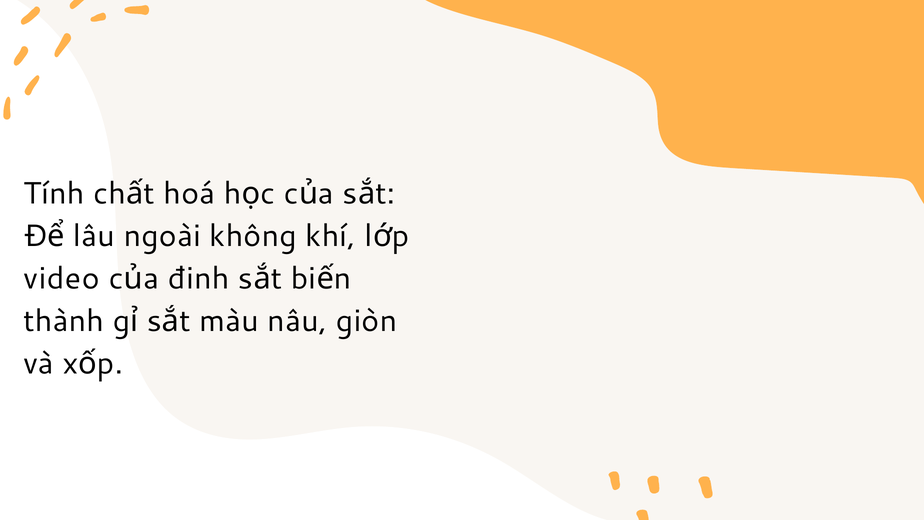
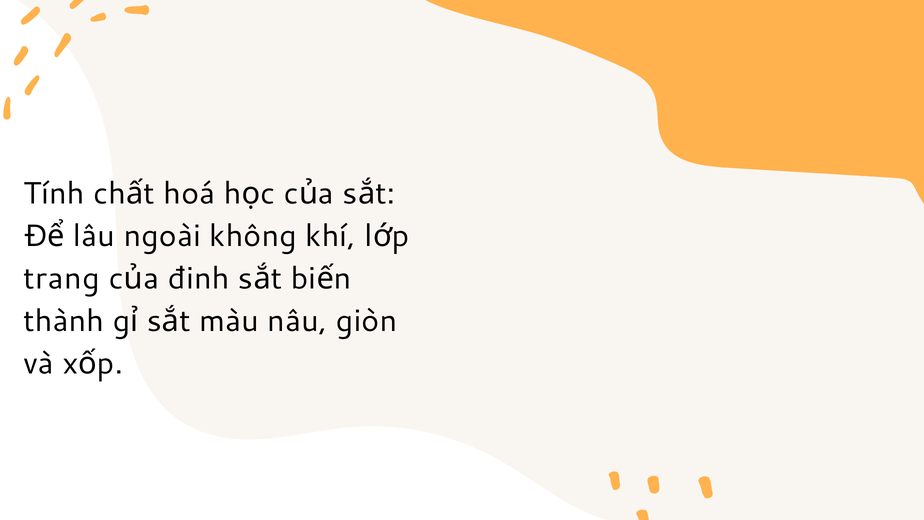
video: video -> trang (62, 278)
